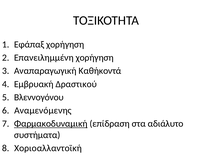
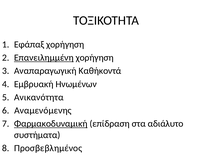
Επανειλημμένη underline: none -> present (44, 58)
Δραστικού: Δραστικού -> Ηνωμένων (76, 84)
Βλεννογόνου: Βλεννογόνου -> Ανικανότητα (39, 97)
Χοριοαλλαντοϊκή: Χοριοαλλαντοϊκή -> Προσβεβλημένος (48, 148)
